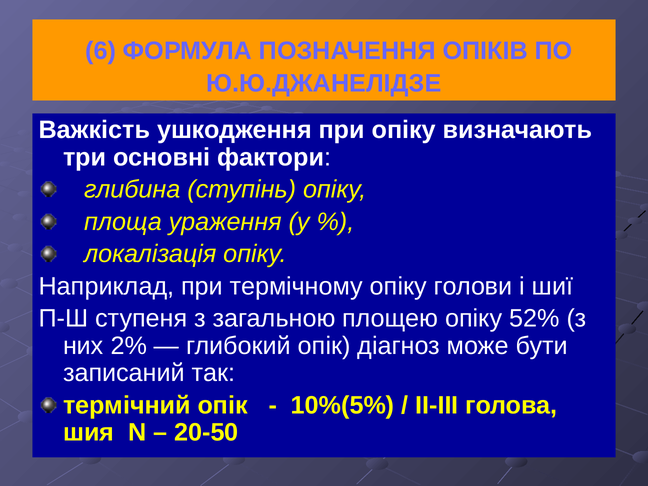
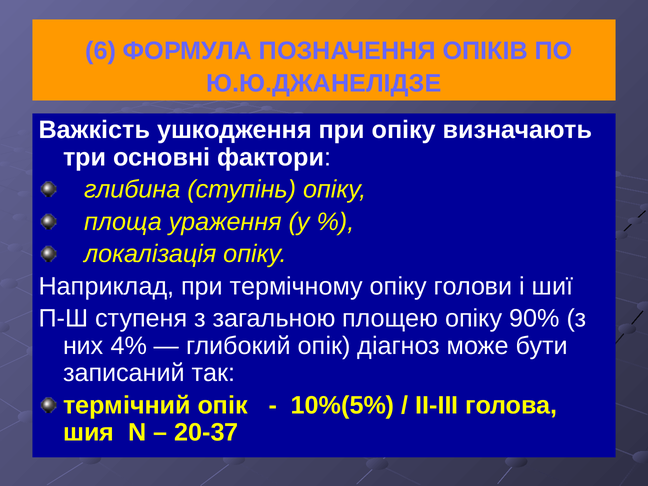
52%: 52% -> 90% (534, 319)
2%: 2% -> 4% (129, 346)
20-50: 20-50 -> 20-37 (206, 433)
